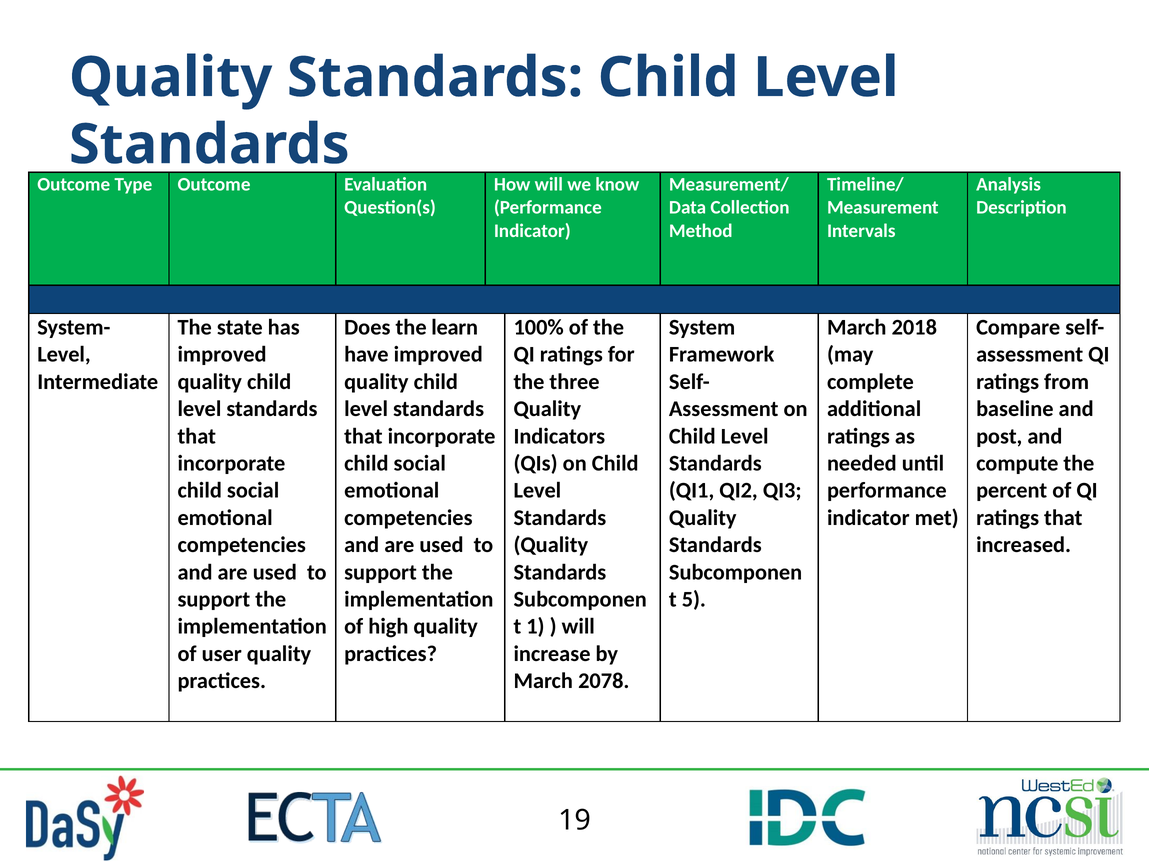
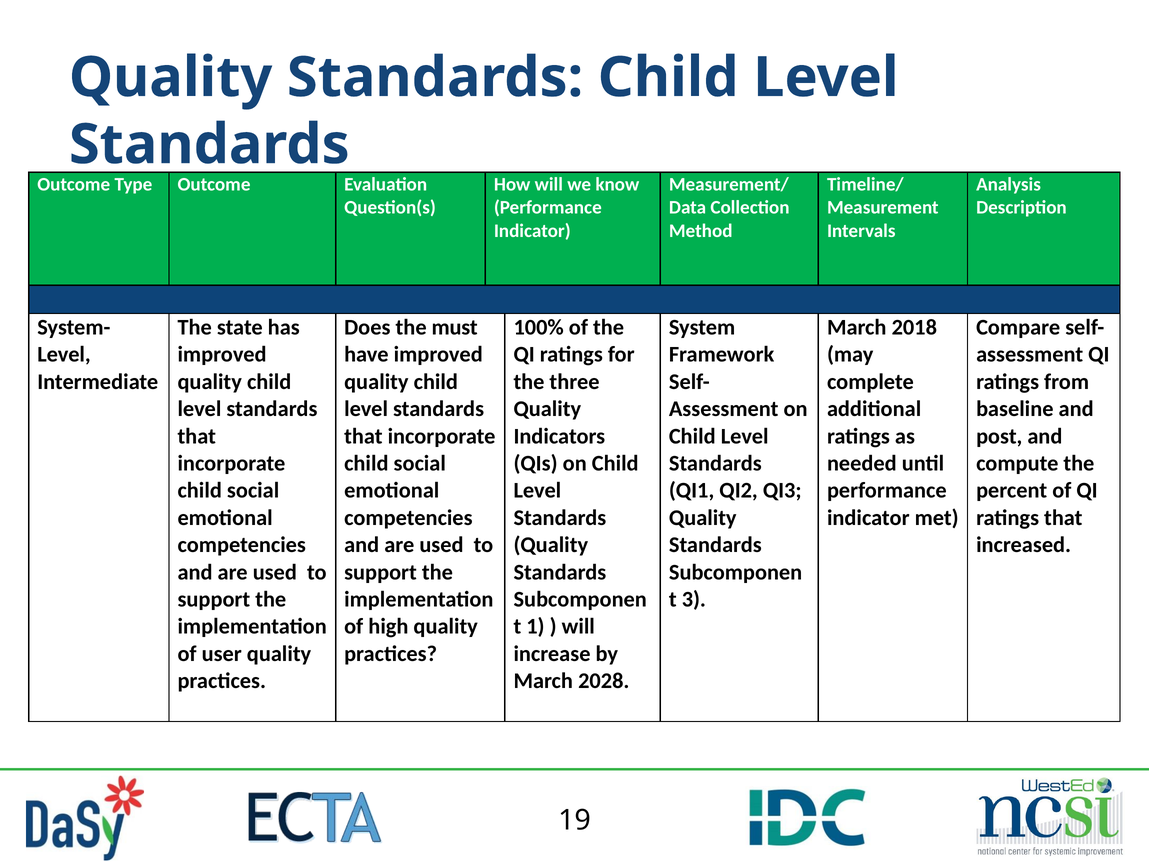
learn: learn -> must (455, 327)
5: 5 -> 3 (694, 599)
2078: 2078 -> 2028 (604, 681)
